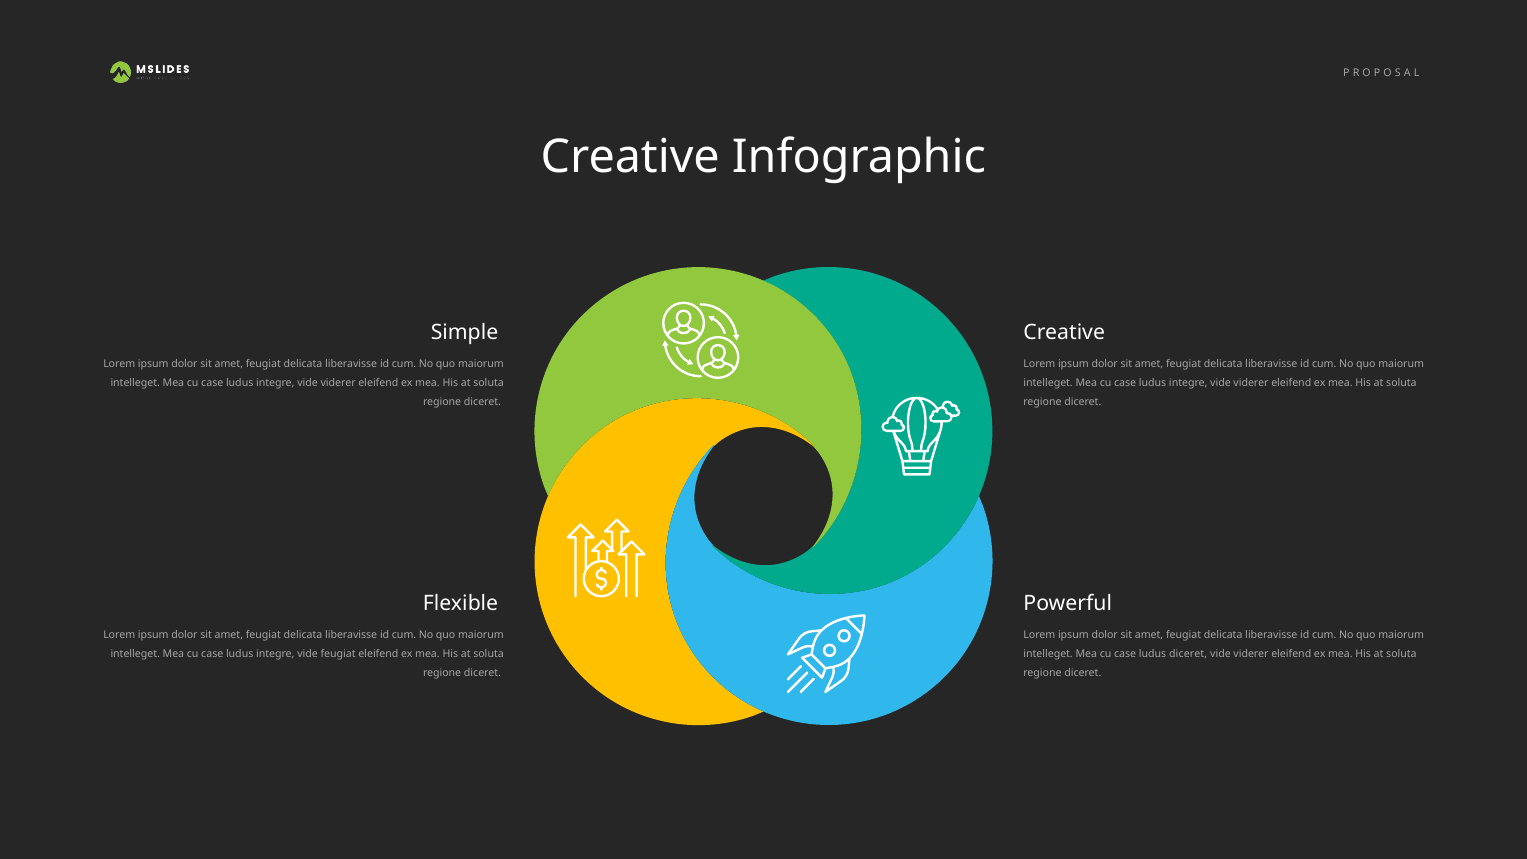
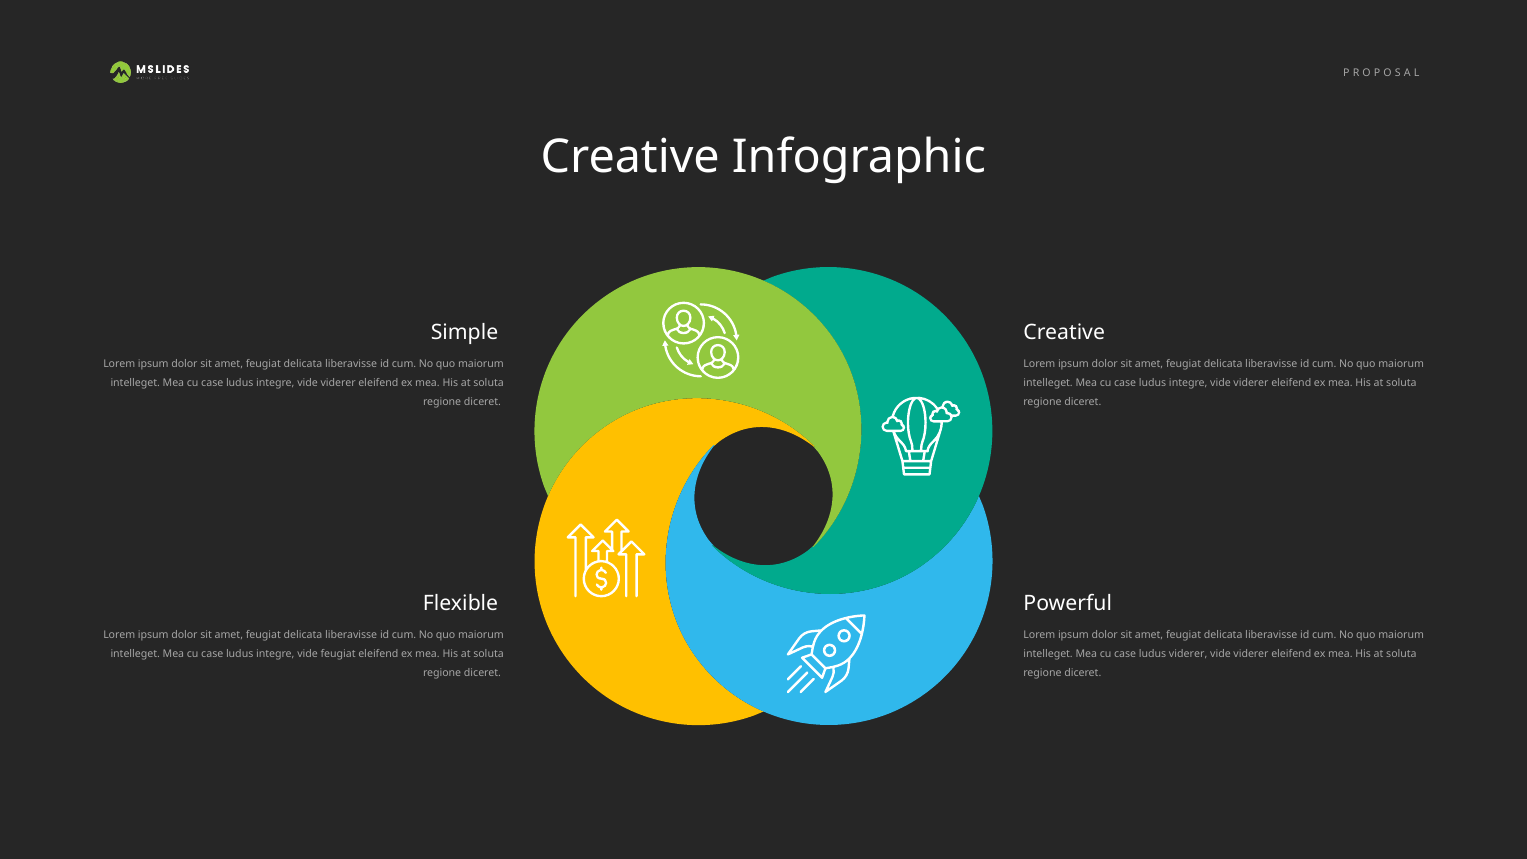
ludus diceret: diceret -> viderer (1188, 654)
